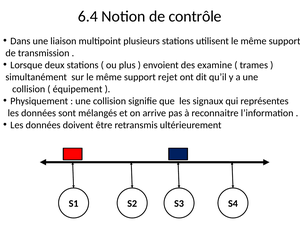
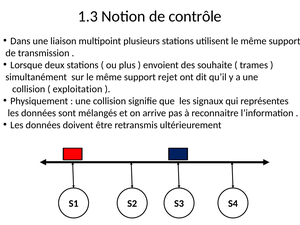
6.4: 6.4 -> 1.3 (88, 16)
examine: examine -> souhaite (215, 65)
équipement: équipement -> exploitation (78, 89)
